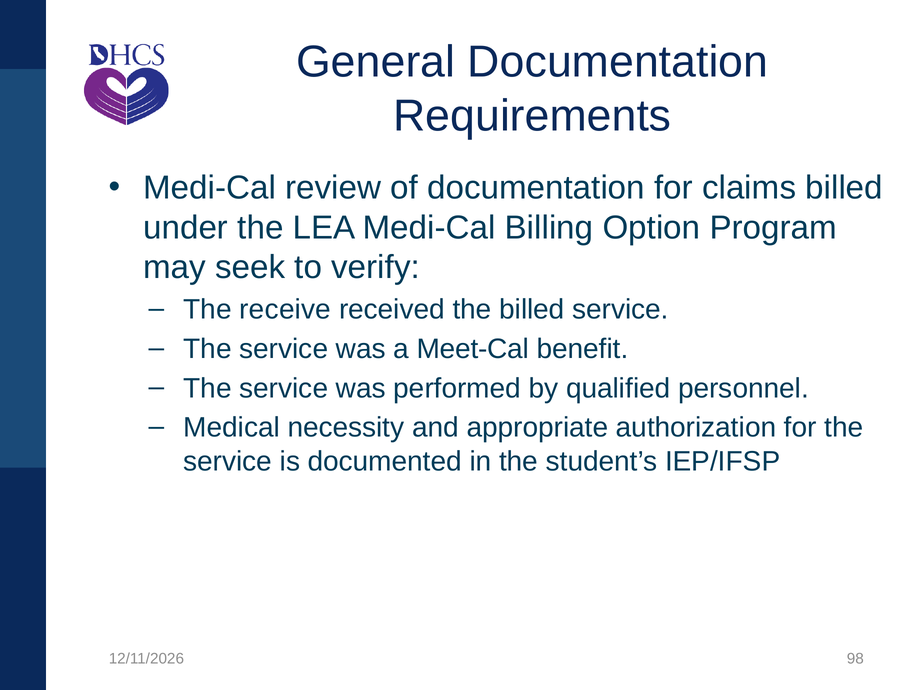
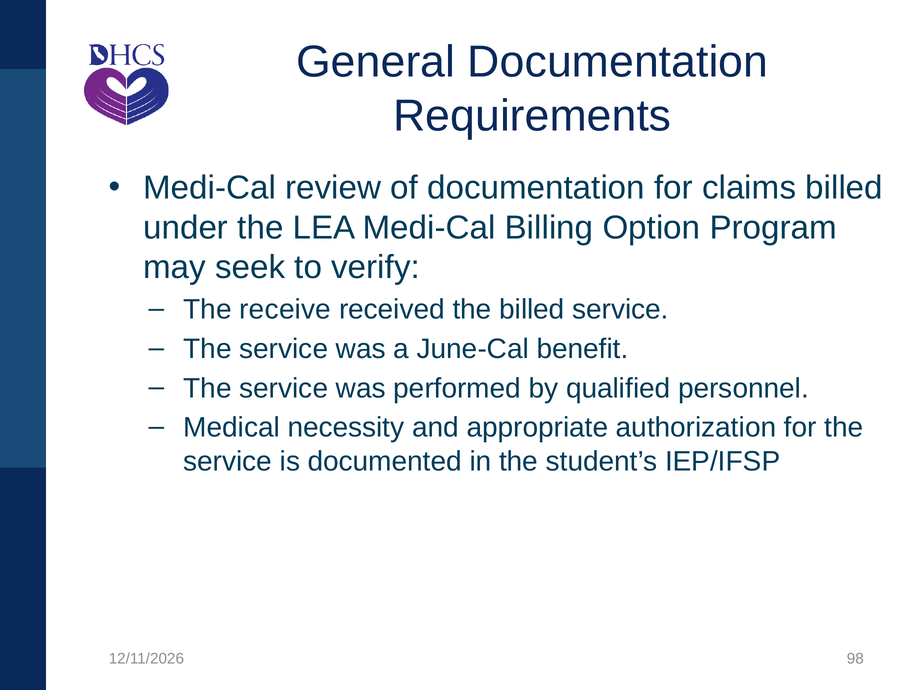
Meet-Cal: Meet-Cal -> June-Cal (473, 349)
